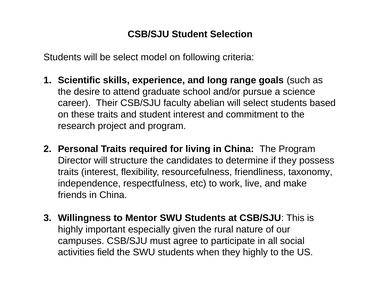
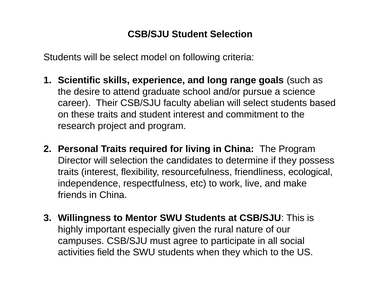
will structure: structure -> selection (129, 161)
taxonomy: taxonomy -> ecological (310, 172)
they highly: highly -> which (255, 253)
